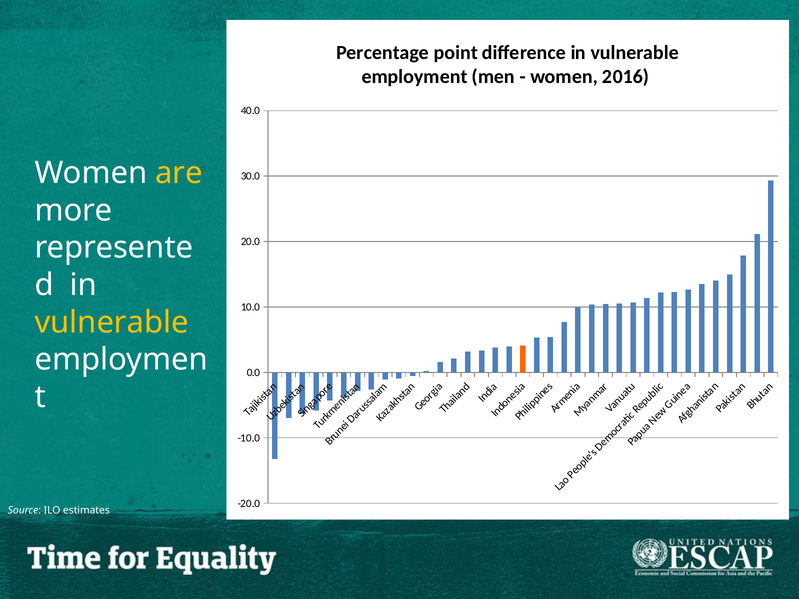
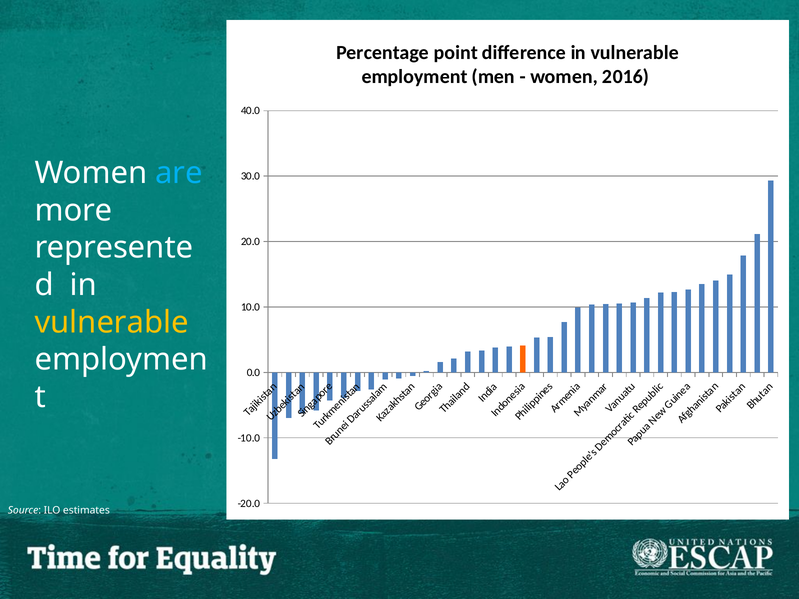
are colour: yellow -> light blue (179, 173)
